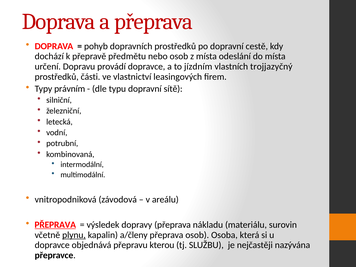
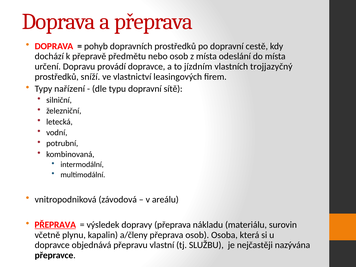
části: části -> sníží (90, 77)
právním: právním -> nařízení (70, 89)
plynu underline: present -> none (74, 235)
kterou: kterou -> vlastní (162, 245)
